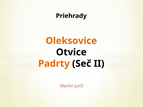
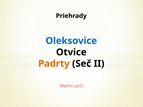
Oleksovice colour: orange -> blue (71, 41)
